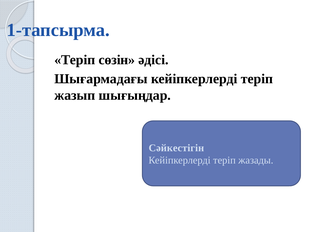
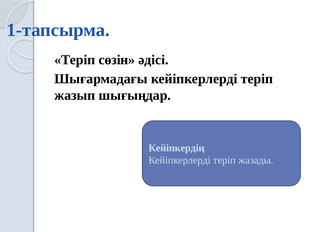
Сәйкестігін: Сәйкестігін -> Кейіпкердің (176, 148)
